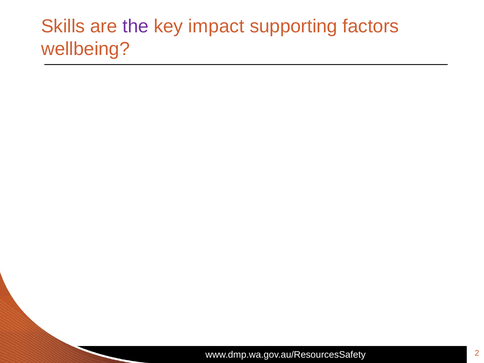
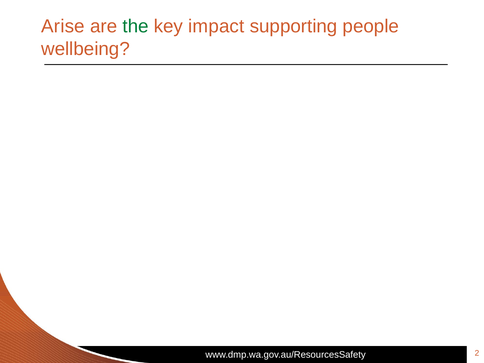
Skills: Skills -> Arise (63, 26)
the colour: purple -> green (136, 26)
factors: factors -> people (371, 26)
